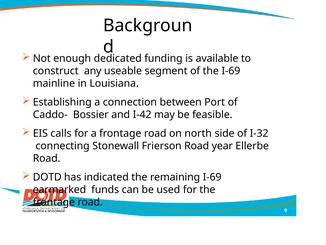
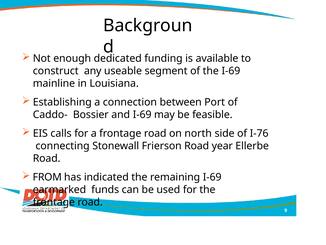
and I-42: I-42 -> I-69 (142, 115)
I-32: I-32 -> I-76 (259, 133)
DOTD: DOTD -> FROM (47, 177)
